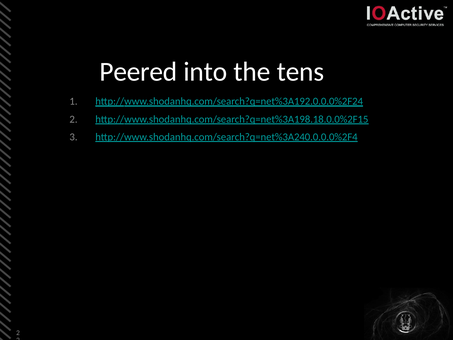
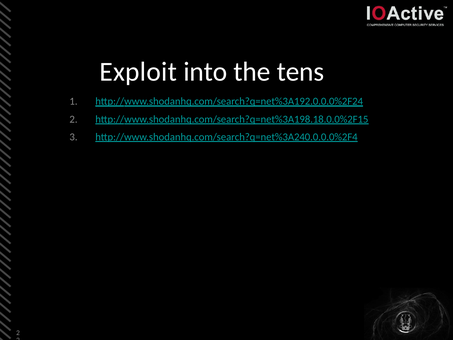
Peered: Peered -> Exploit (138, 72)
